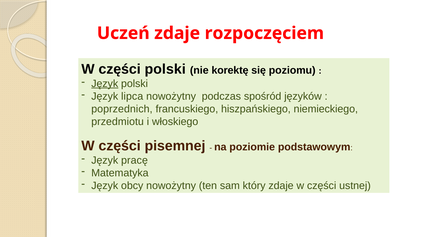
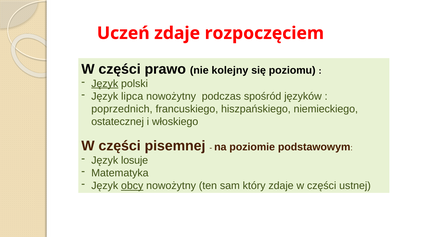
części polski: polski -> prawo (165, 69)
korektę: korektę -> kolejny (230, 70)
przedmiotu: przedmiotu -> ostatecznej (118, 121)
pracę: pracę -> losuje (135, 160)
obcy underline: none -> present (132, 186)
